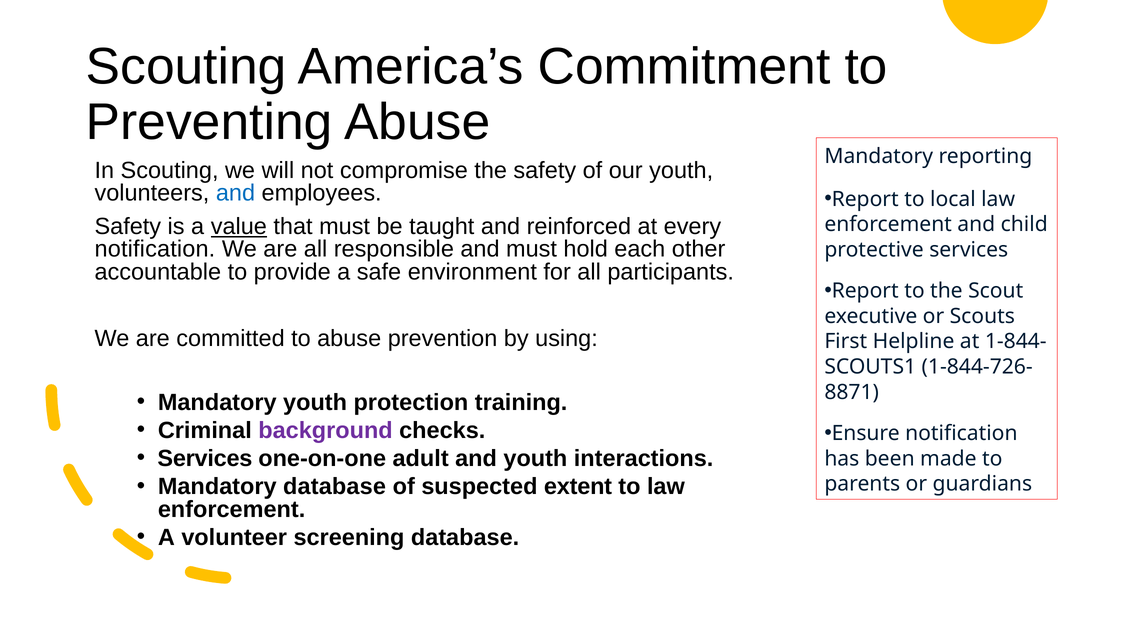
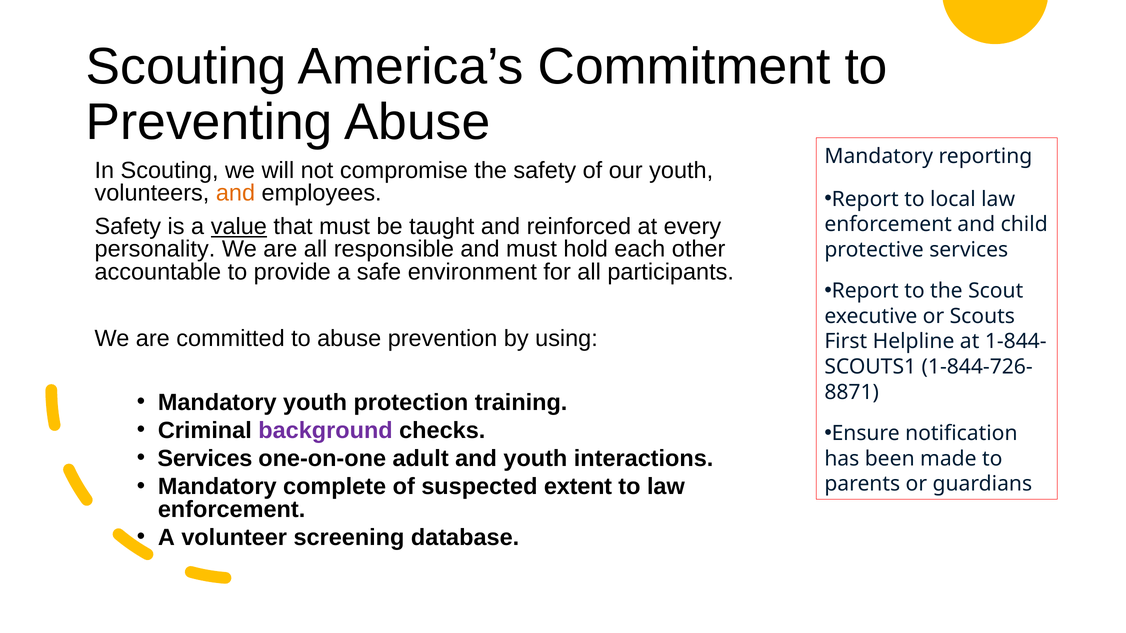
and colour: blue -> orange (235, 193)
notification: notification -> personality (155, 249)
Mandatory database: database -> complete (335, 487)
